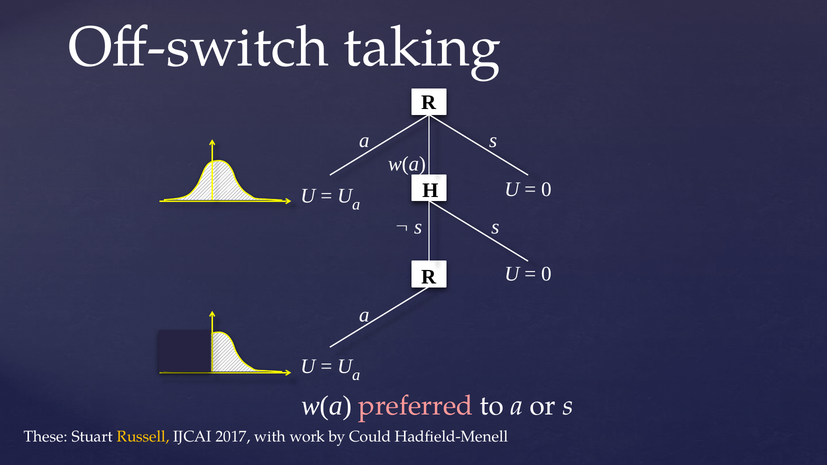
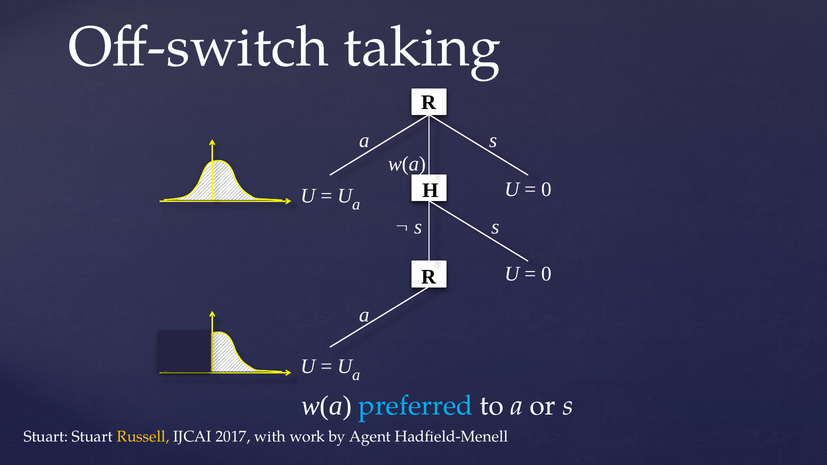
preferred colour: pink -> light blue (416, 406)
These: These -> Stuart (46, 437)
Could: Could -> Agent (370, 437)
